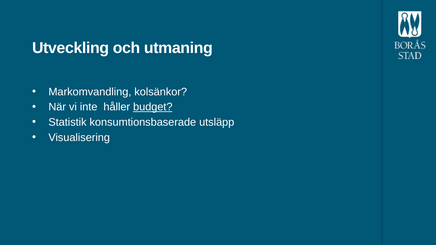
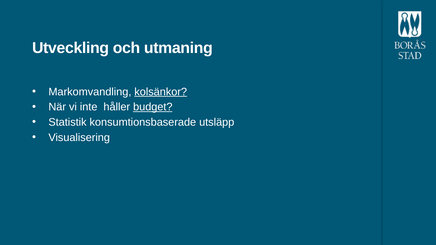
kolsänkor underline: none -> present (161, 92)
